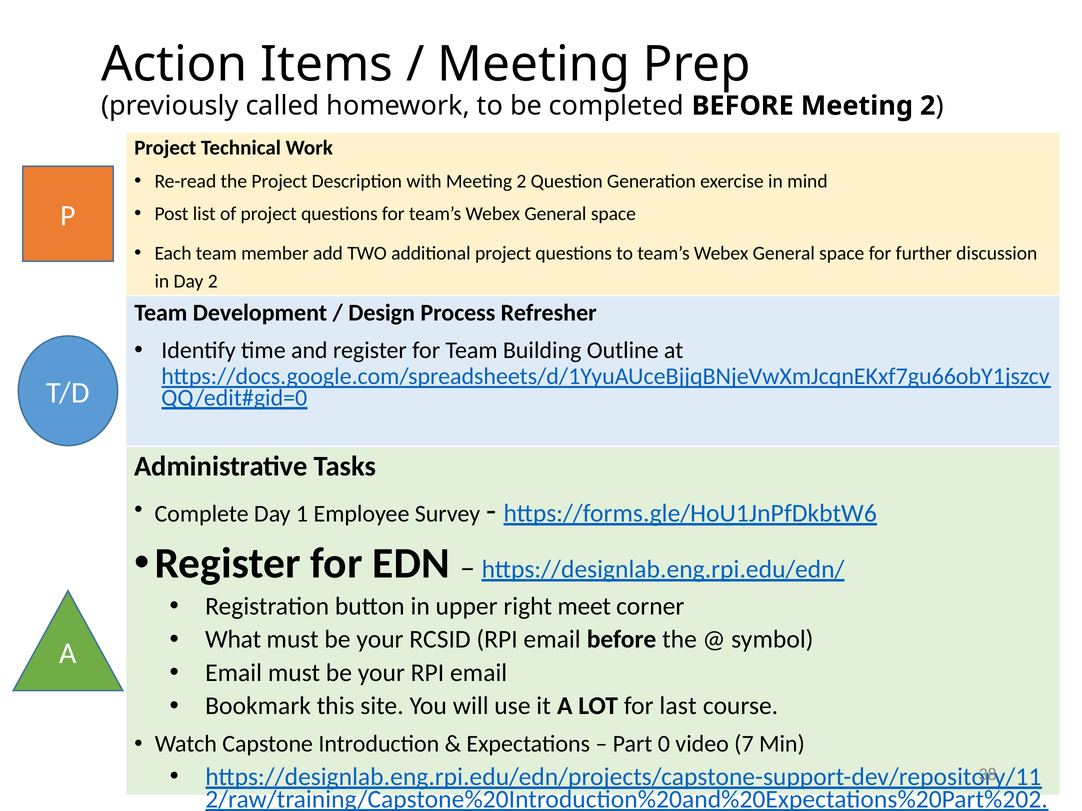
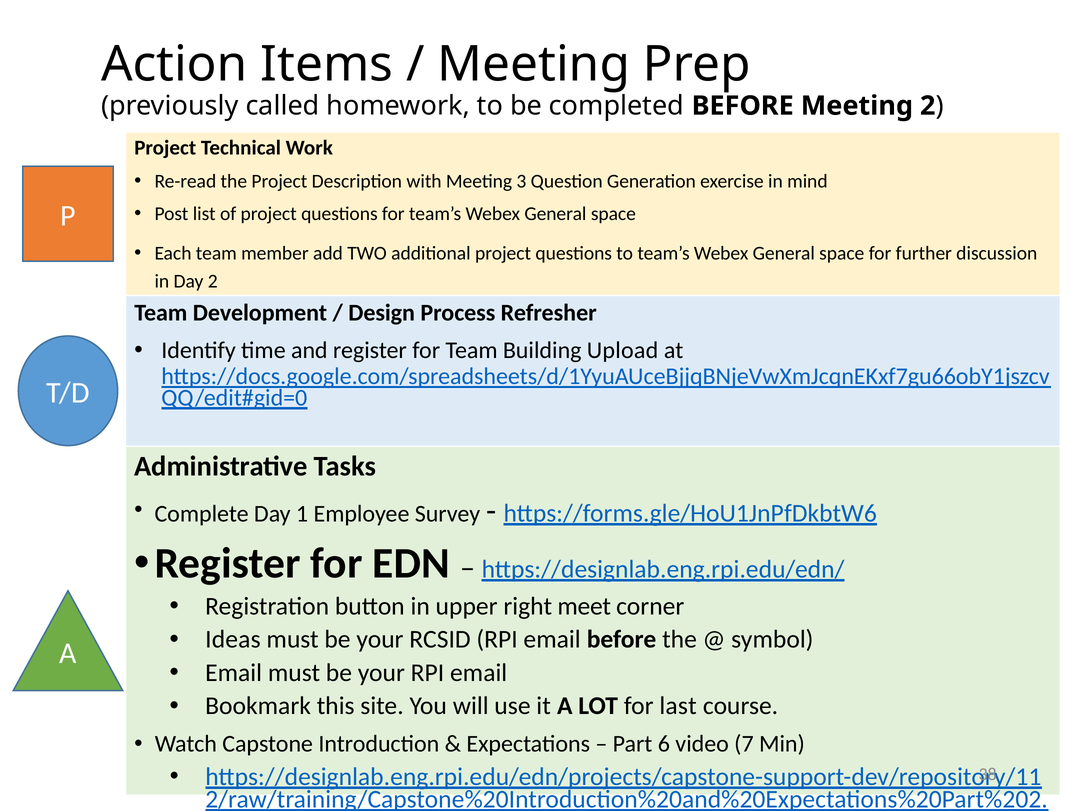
with Meeting 2: 2 -> 3 (521, 181)
Outline: Outline -> Upload (623, 350)
What: What -> Ideas (233, 640)
0: 0 -> 6 (664, 744)
